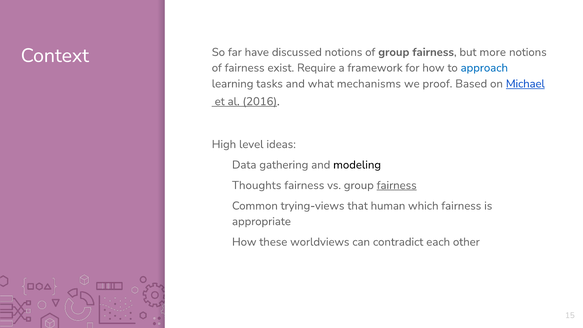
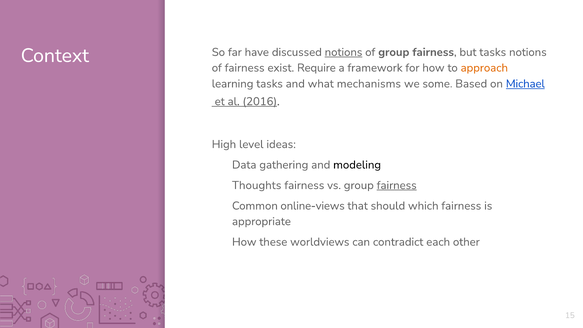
notions underline: none -> present (344, 52)
but more: more -> tasks (493, 52)
approach colour: blue -> orange (484, 68)
proof: proof -> some (437, 84)
trying-views: trying-views -> online-views (313, 206)
human: human -> should (388, 206)
